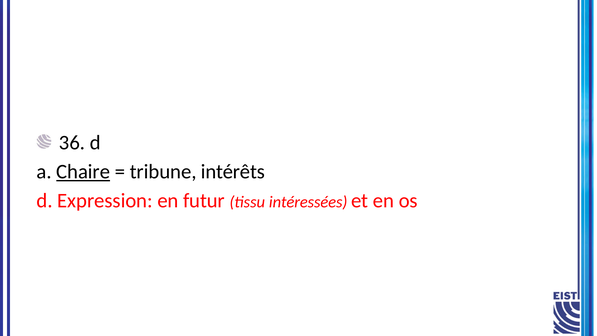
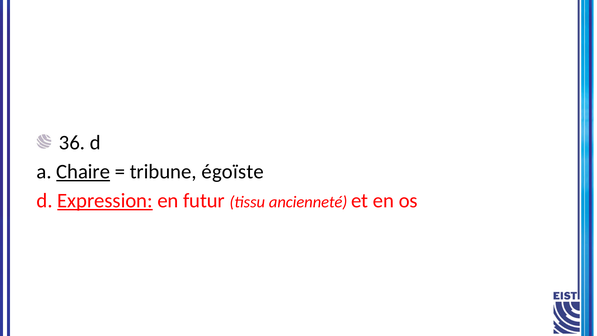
intérêts: intérêts -> égoïste (233, 172)
Expression underline: none -> present (105, 201)
intéressées: intéressées -> ancienneté (308, 202)
